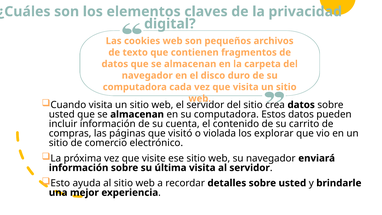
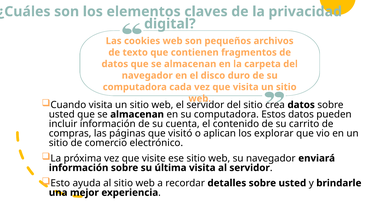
violada: violada -> aplican (220, 133)
